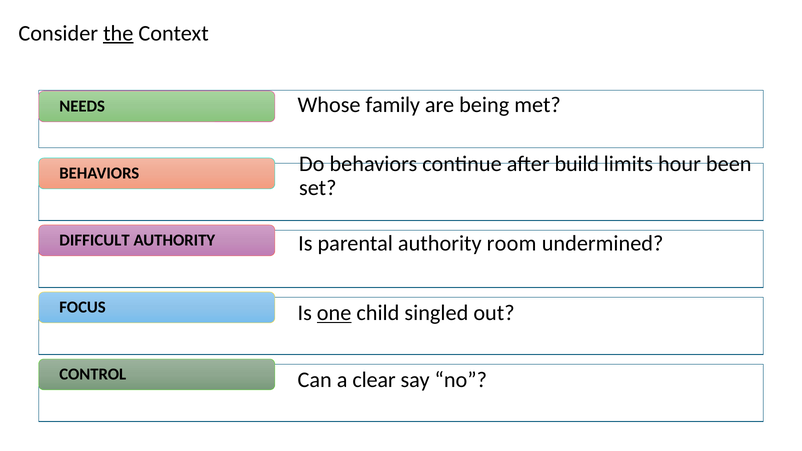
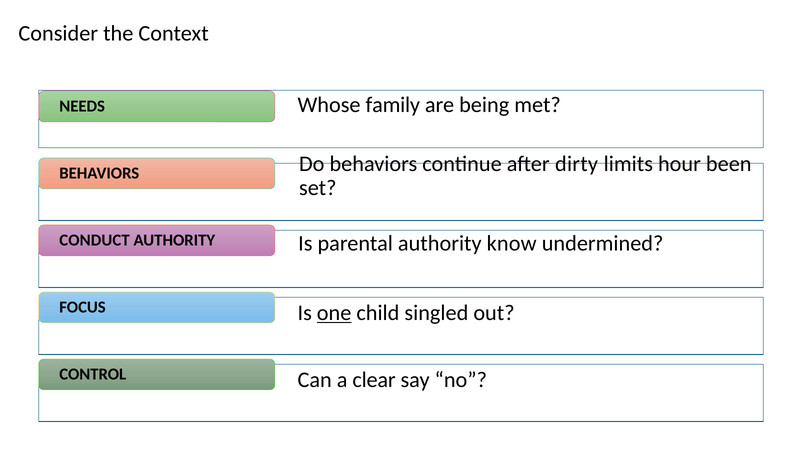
the underline: present -> none (118, 33)
build: build -> dirty (577, 164)
DIFFICULT: DIFFICULT -> CONDUCT (95, 240)
room: room -> know (512, 244)
